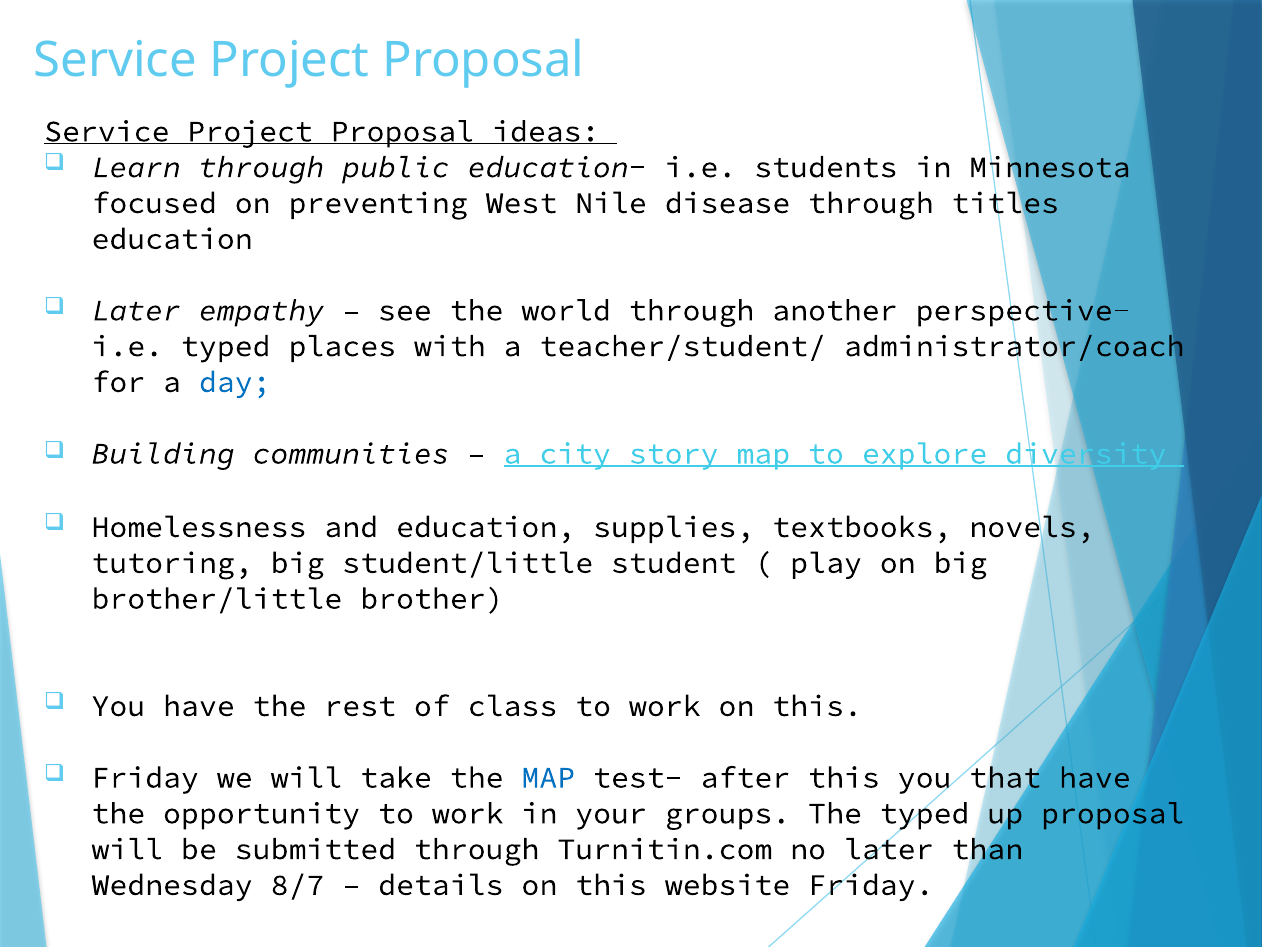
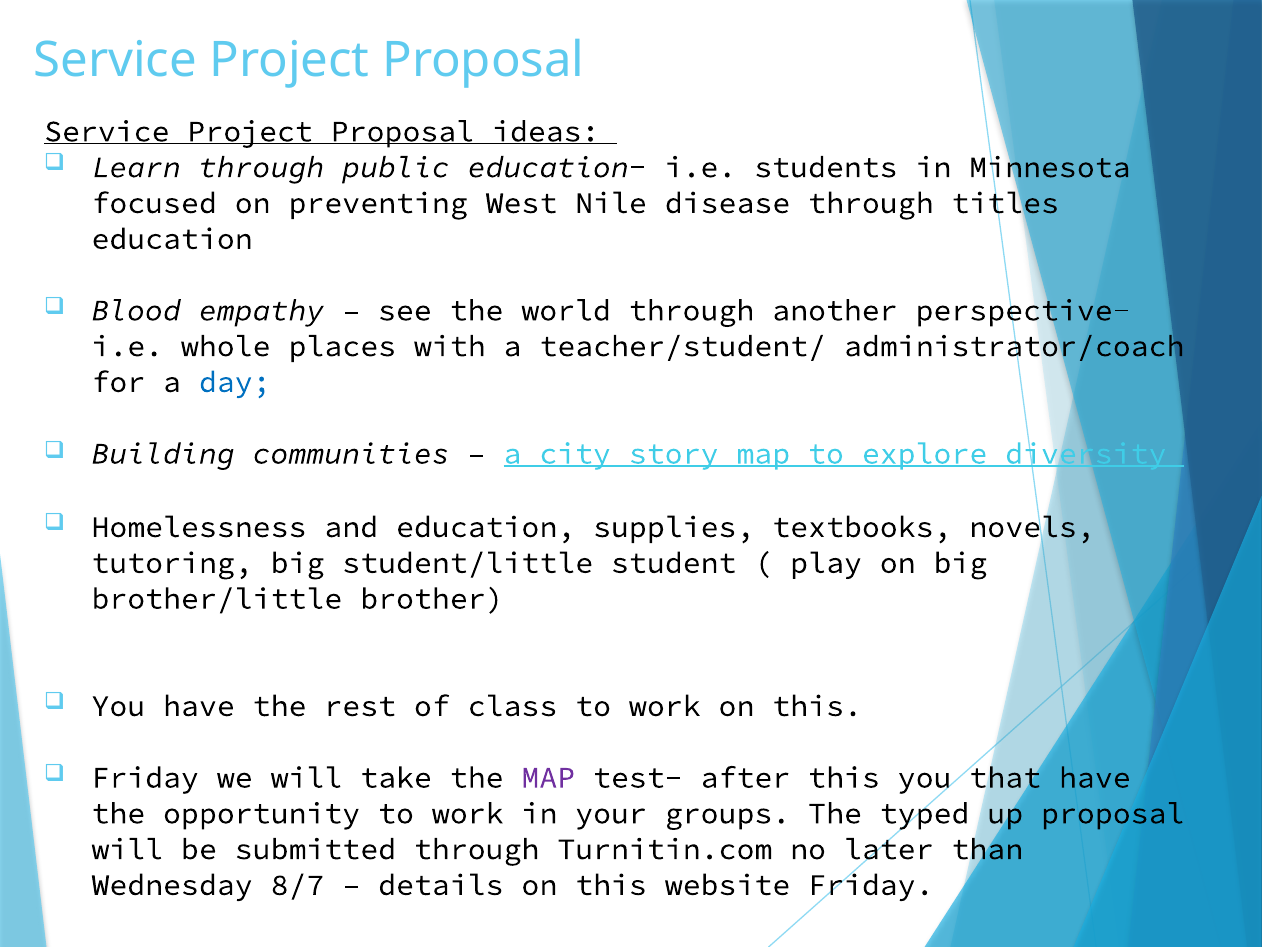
Later: Later -> Blood (136, 310)
i.e typed: typed -> whole (226, 346)
MAP colour: blue -> purple (548, 777)
